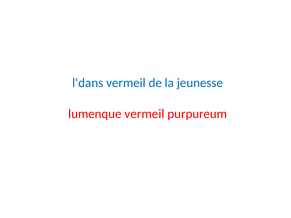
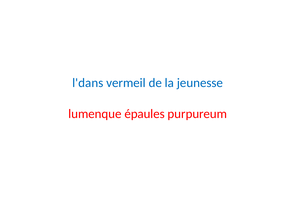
lumenque vermeil: vermeil -> épaules (145, 114)
